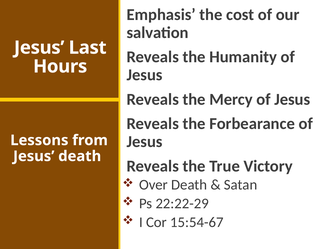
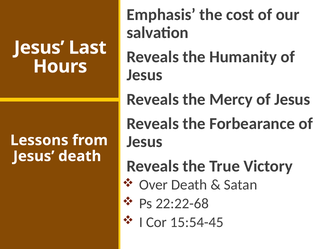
22:22-29: 22:22-29 -> 22:22-68 (182, 204)
15:54-67: 15:54-67 -> 15:54-45 (197, 222)
